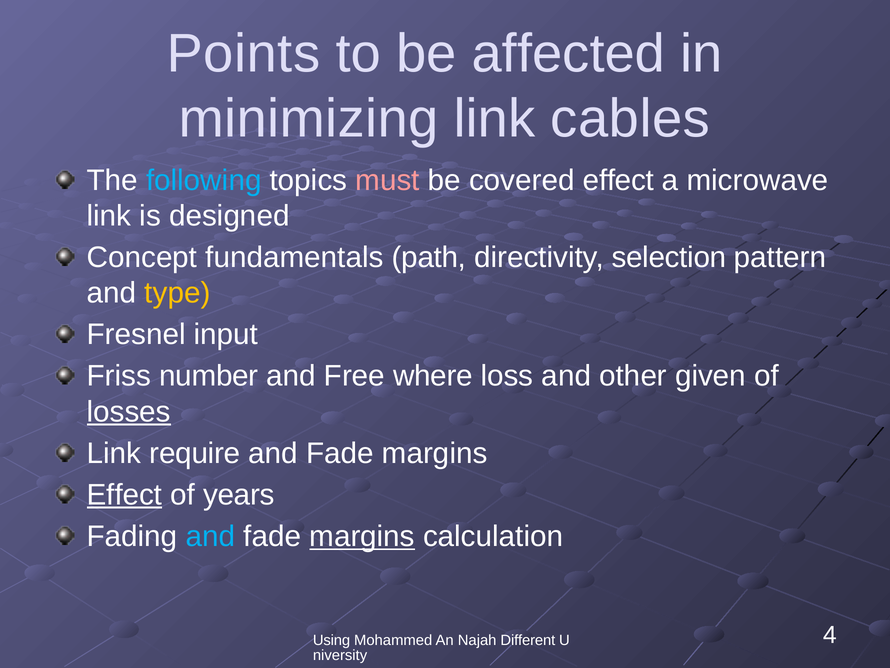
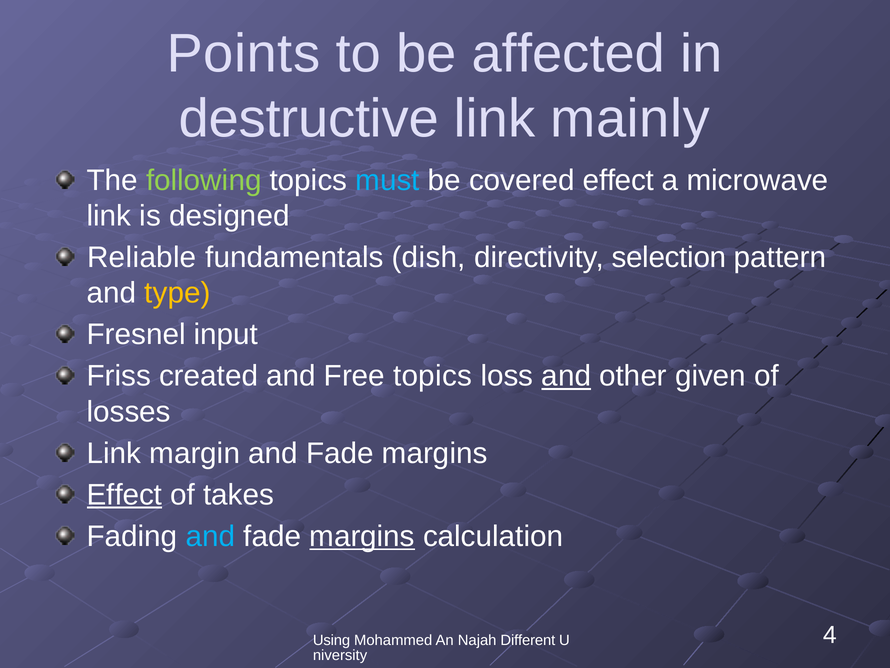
minimizing: minimizing -> destructive (309, 119)
cables: cables -> mainly (630, 119)
following colour: light blue -> light green (204, 180)
must colour: pink -> light blue (388, 180)
Concept: Concept -> Reliable (142, 257)
path: path -> dish (429, 257)
number: number -> created (209, 376)
Free where: where -> topics (433, 376)
and underline: none -> present (566, 376)
losses underline: present -> none (129, 411)
require: require -> margin (195, 453)
years: years -> takes (239, 494)
